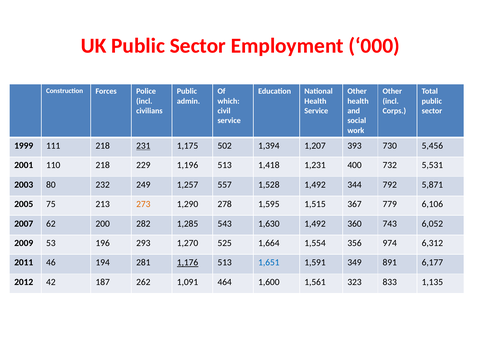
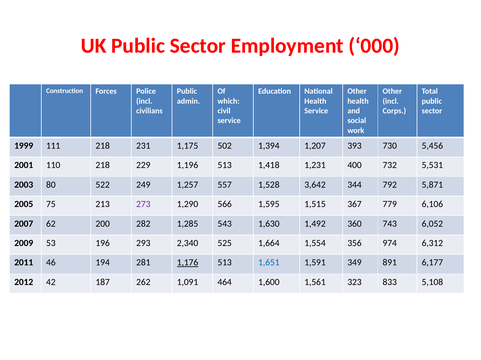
231 underline: present -> none (143, 146)
232: 232 -> 522 (103, 185)
1,528 1,492: 1,492 -> 3,642 (315, 185)
273 colour: orange -> purple (143, 205)
278: 278 -> 566 (225, 205)
1,270: 1,270 -> 2,340 (188, 244)
1,135: 1,135 -> 5,108 (432, 283)
